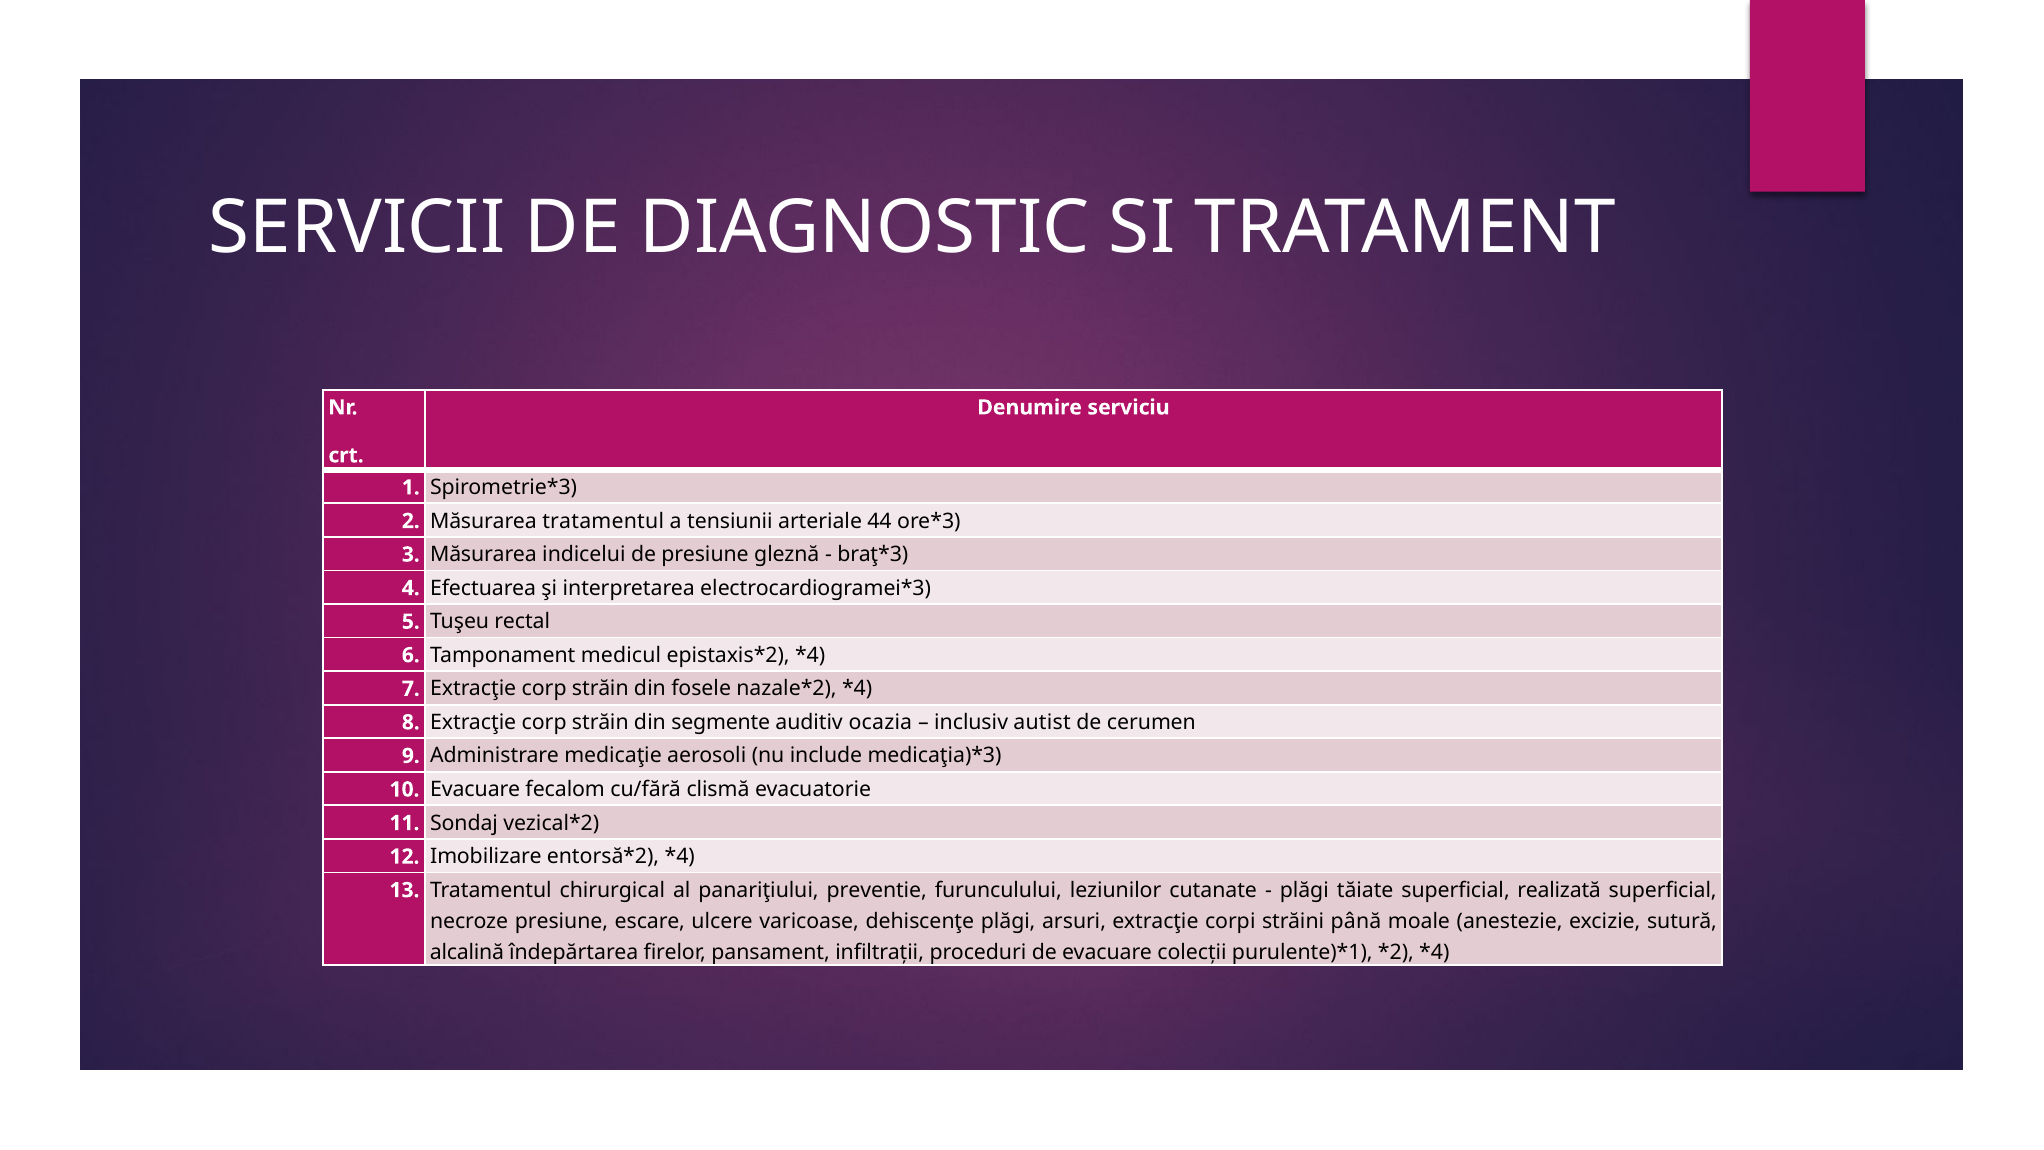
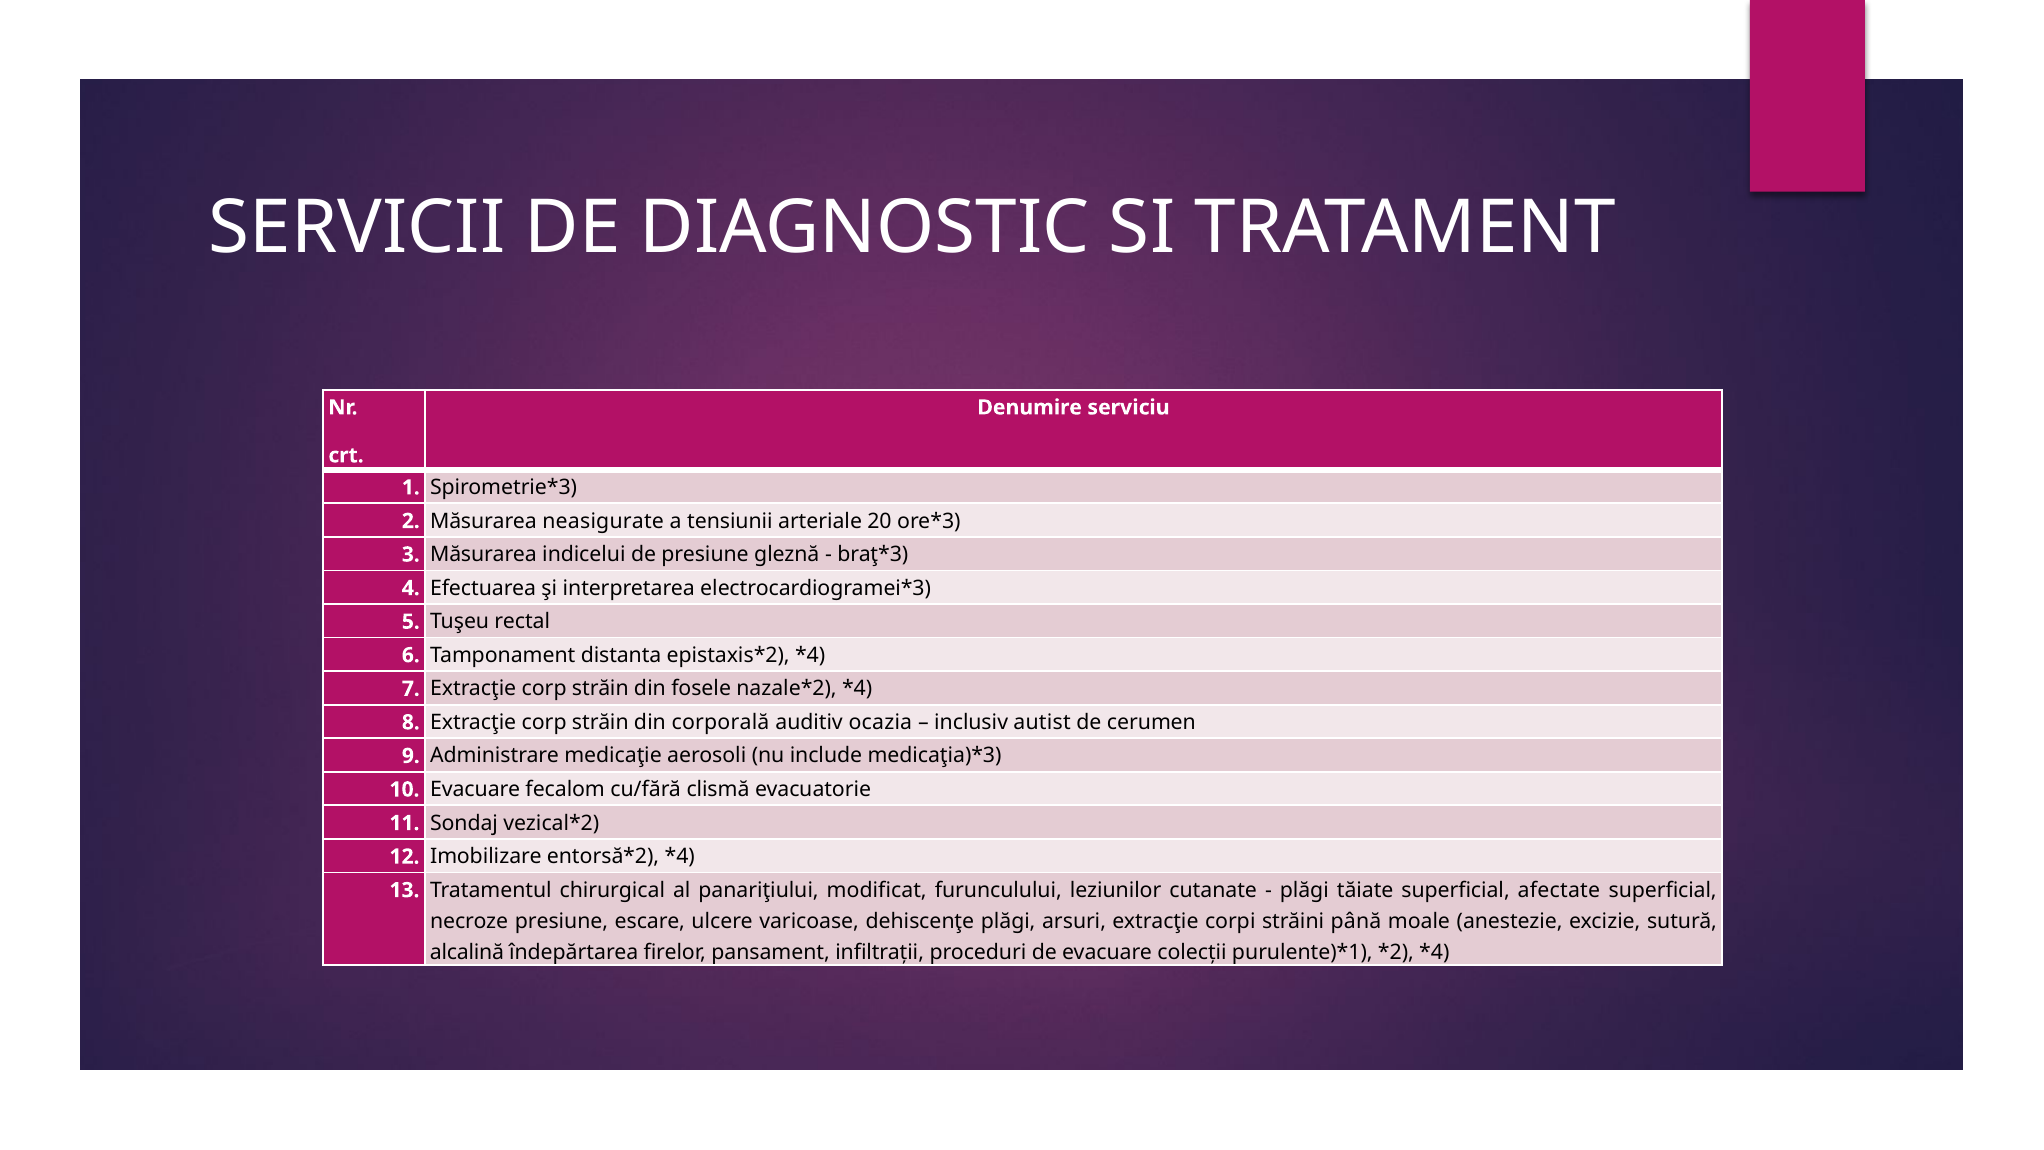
Măsurarea tratamentul: tratamentul -> neasigurate (603, 521)
44: 44 -> 20 (880, 521)
medicul: medicul -> distanta (621, 655)
segmente: segmente -> corporală (721, 722)
preventie: preventie -> modificat (877, 890)
realizată: realizată -> afectate (1559, 890)
